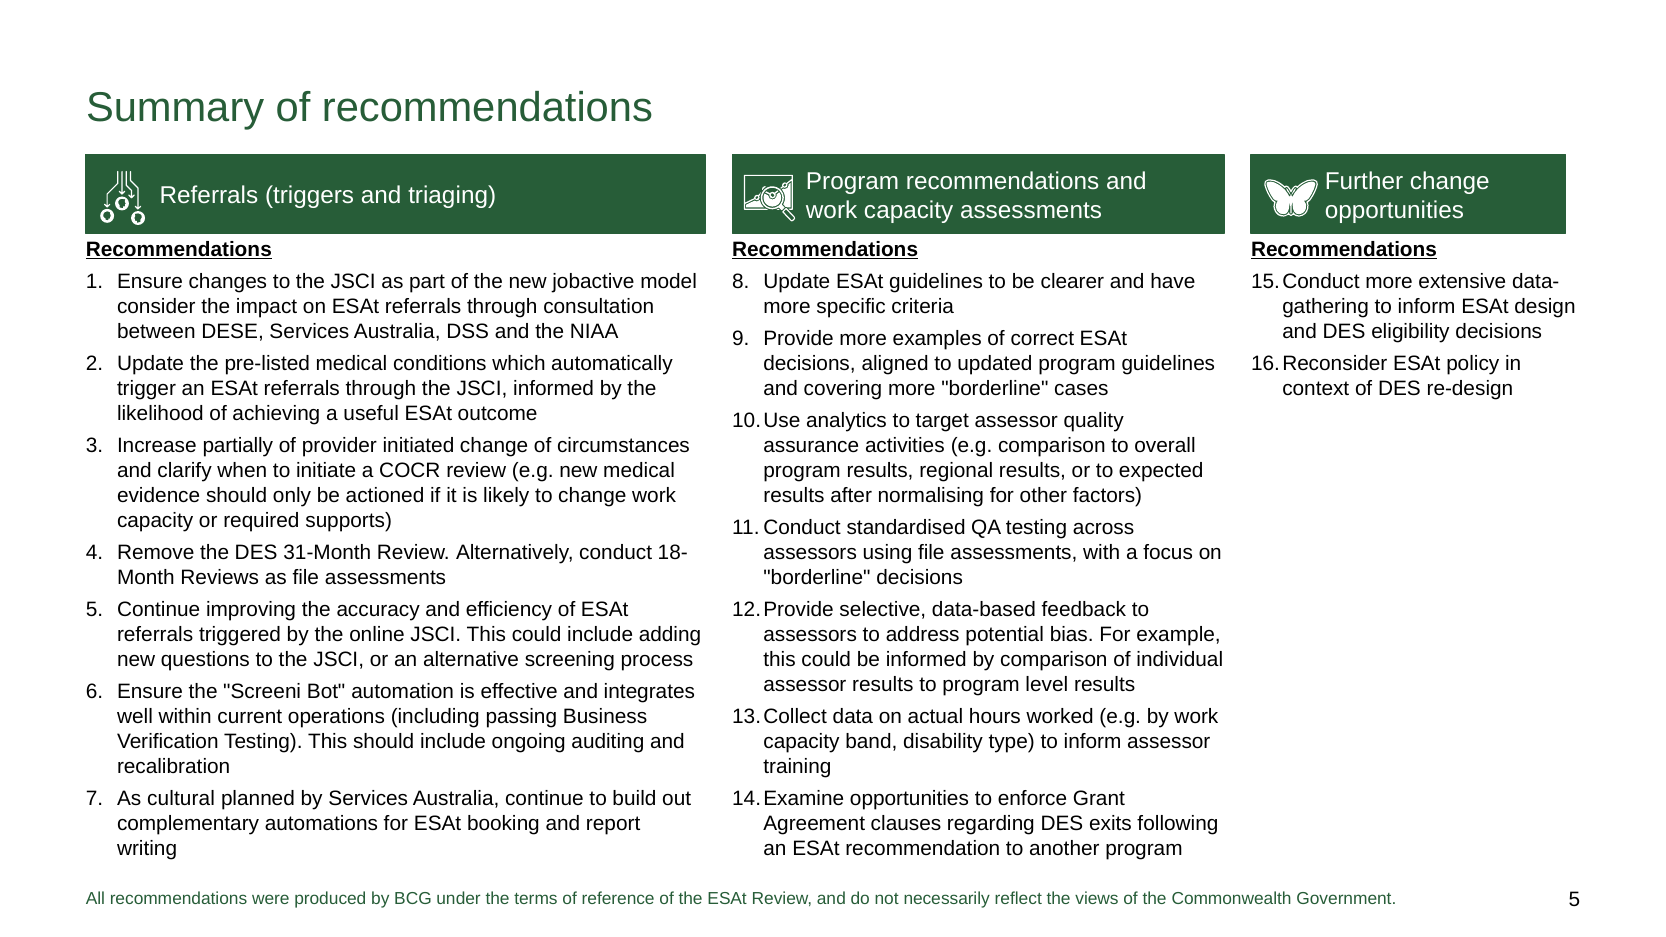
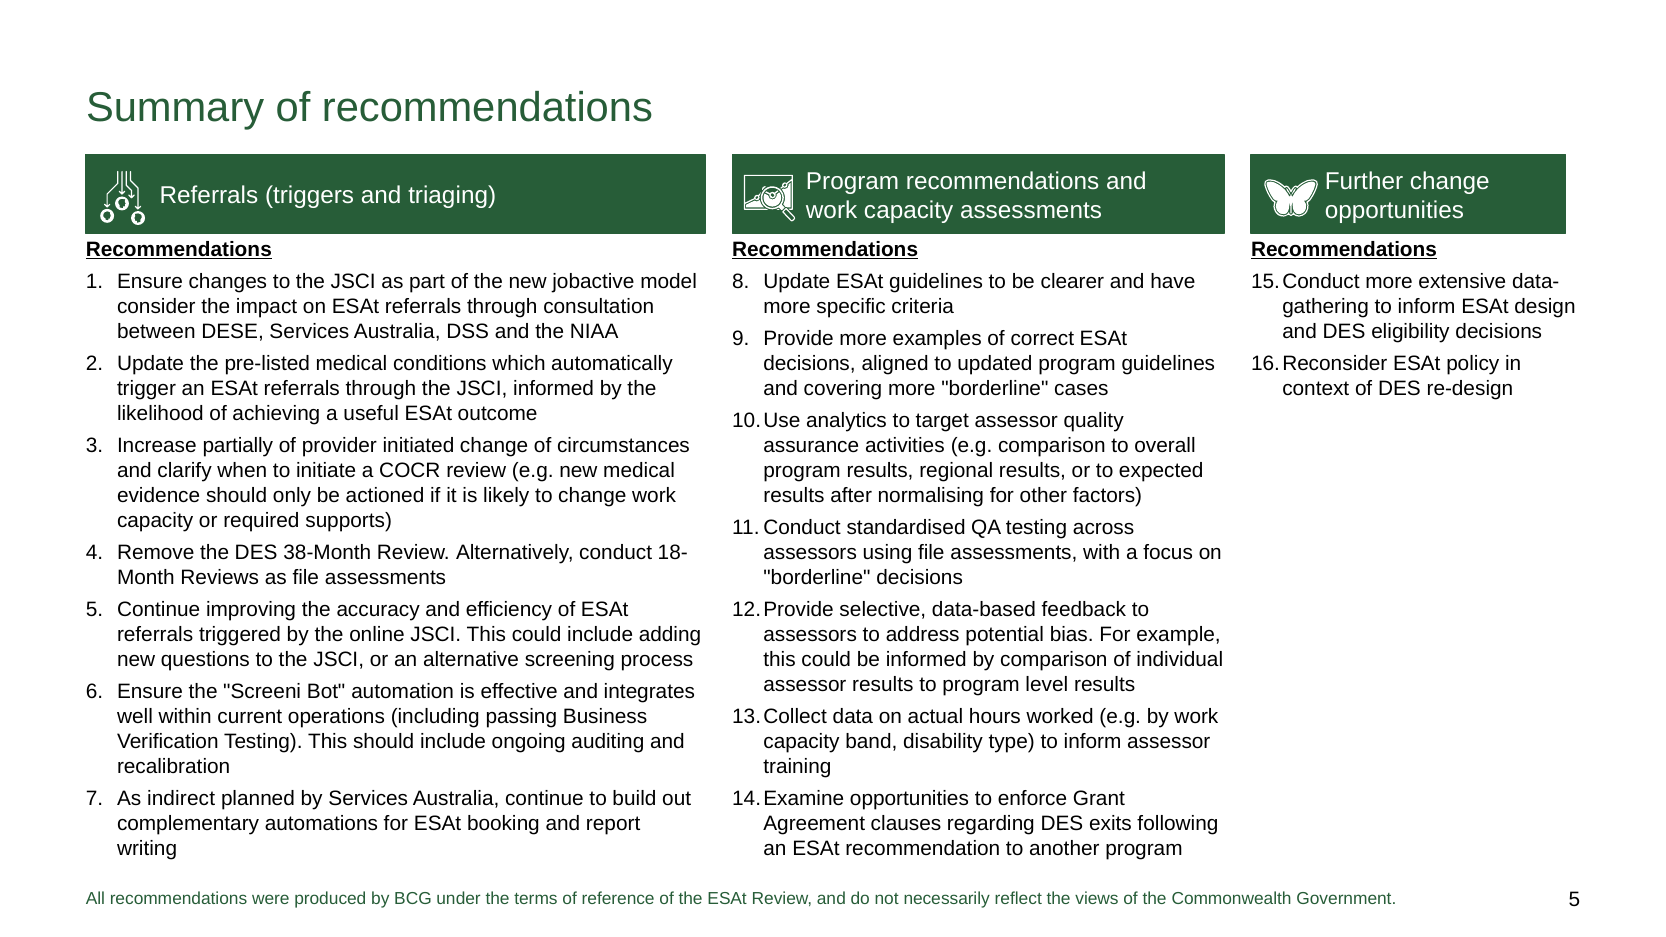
31-Month: 31-Month -> 38-Month (327, 553)
cultural: cultural -> indirect (181, 798)
